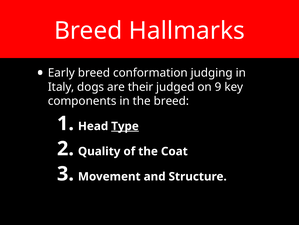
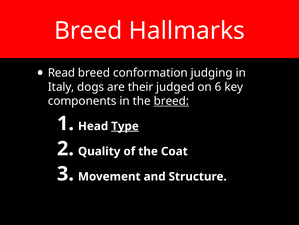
Early: Early -> Read (61, 73)
9: 9 -> 6 (218, 87)
breed underline: none -> present (171, 101)
